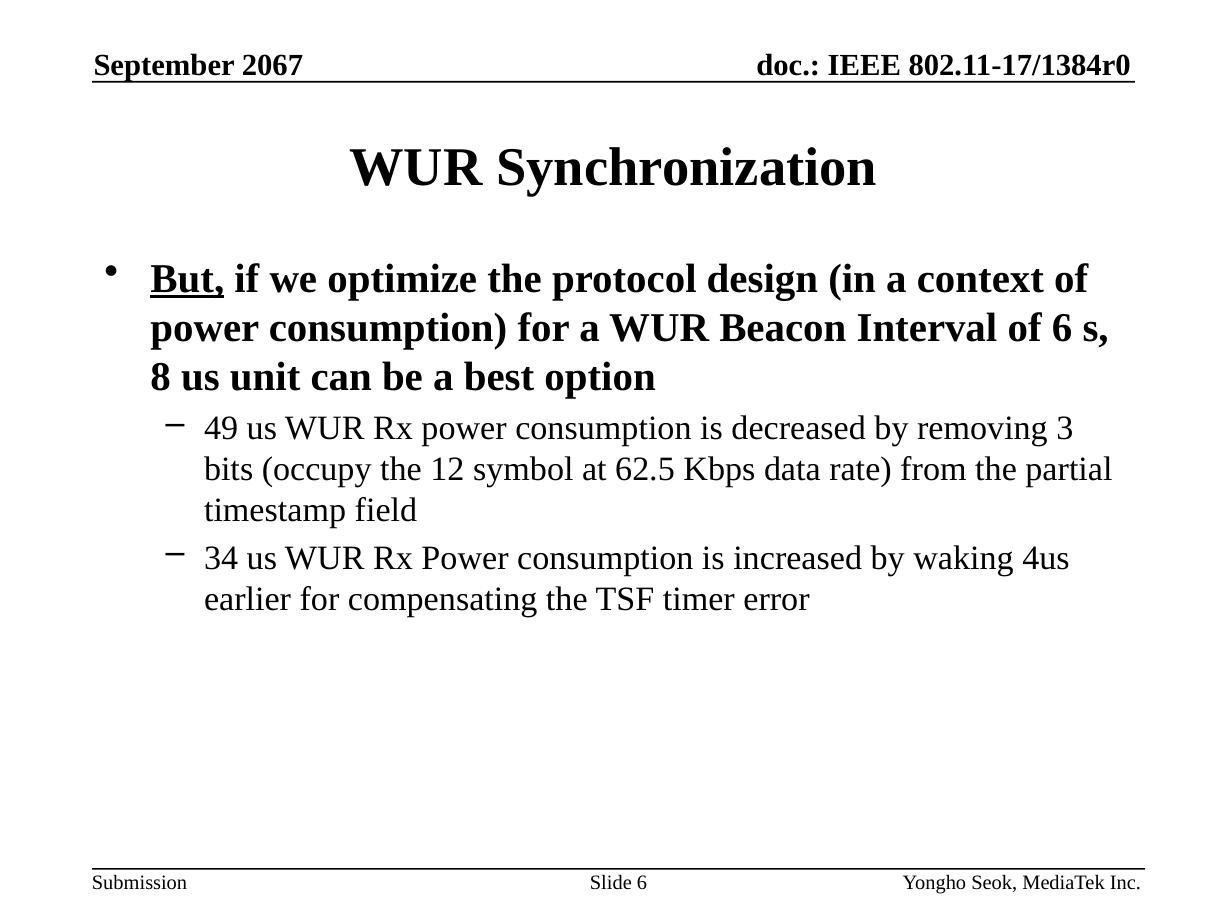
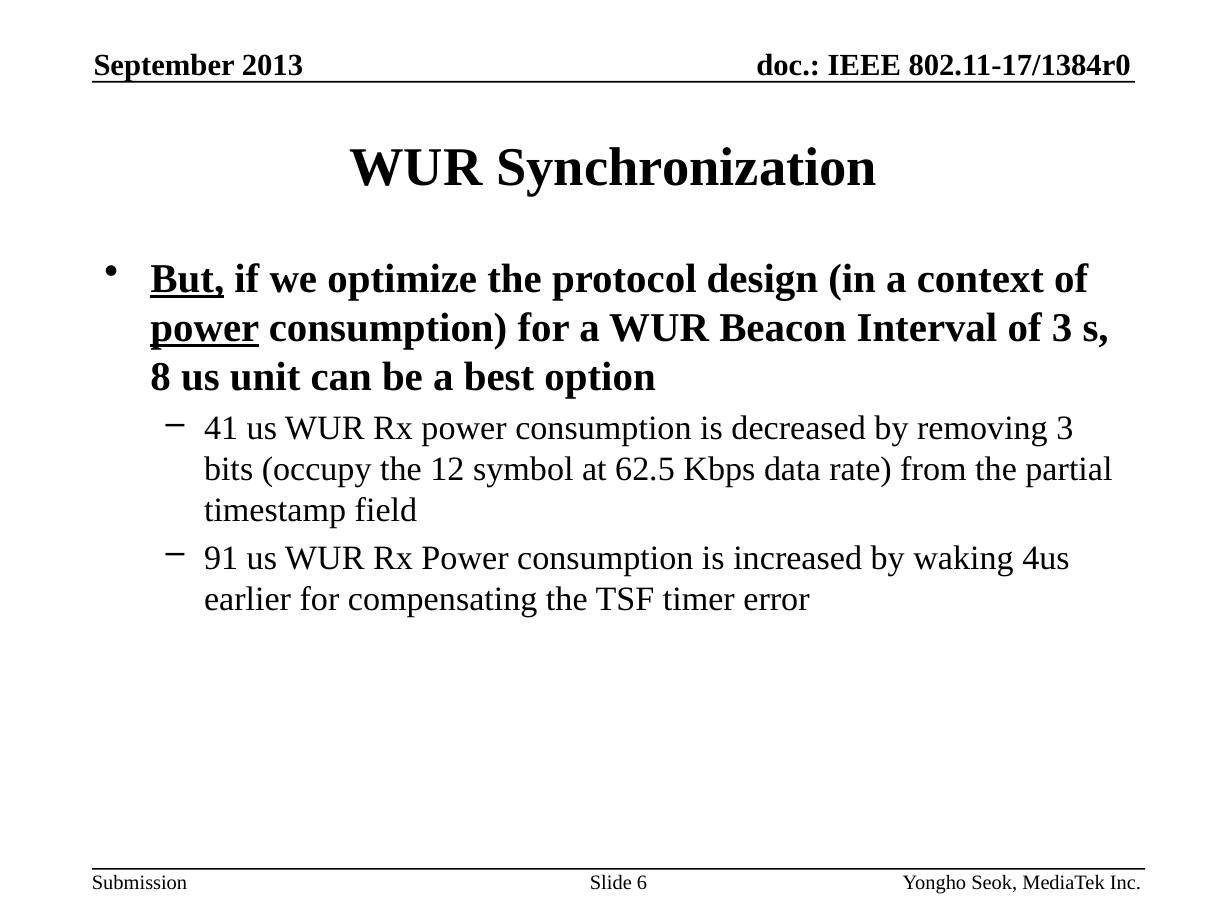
2067: 2067 -> 2013 (273, 65)
power underline: none -> present (205, 328)
of 6: 6 -> 3 (1062, 328)
49: 49 -> 41 (221, 428)
34: 34 -> 91 (221, 558)
